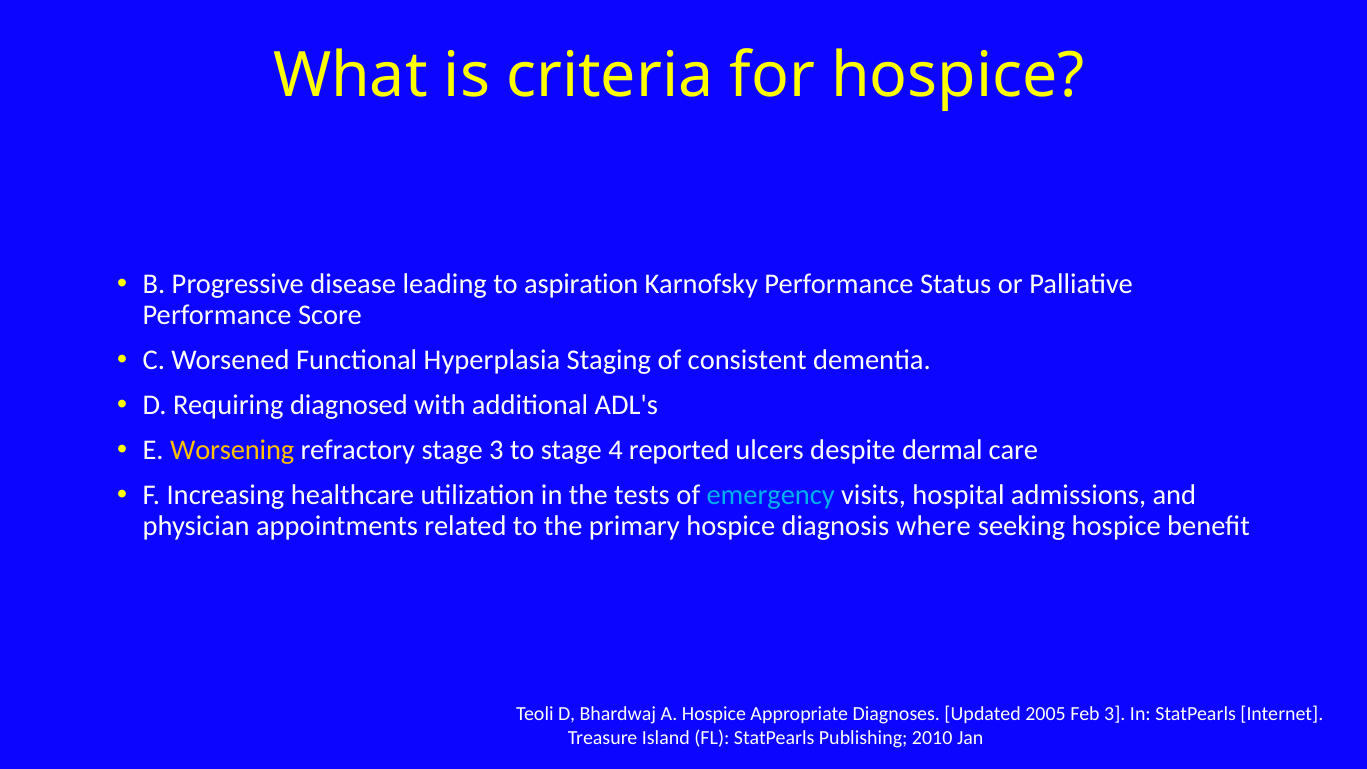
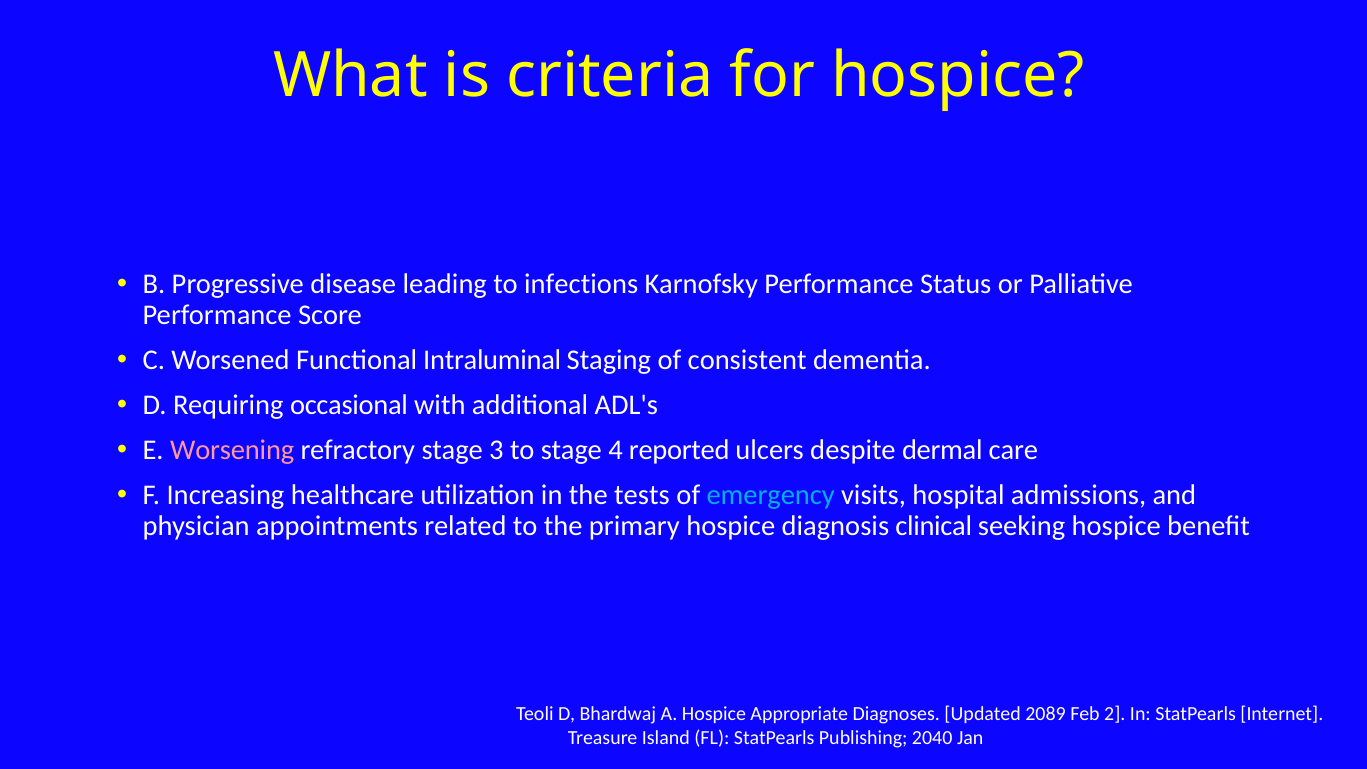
aspiration: aspiration -> infections (581, 284)
Hyperplasia: Hyperplasia -> Intraluminal (492, 360)
diagnosed: diagnosed -> occasional (349, 405)
Worsening colour: yellow -> pink (232, 450)
where: where -> clinical (934, 526)
2005: 2005 -> 2089 (1046, 713)
Feb 3: 3 -> 2 (1115, 713)
2010: 2010 -> 2040 (932, 737)
